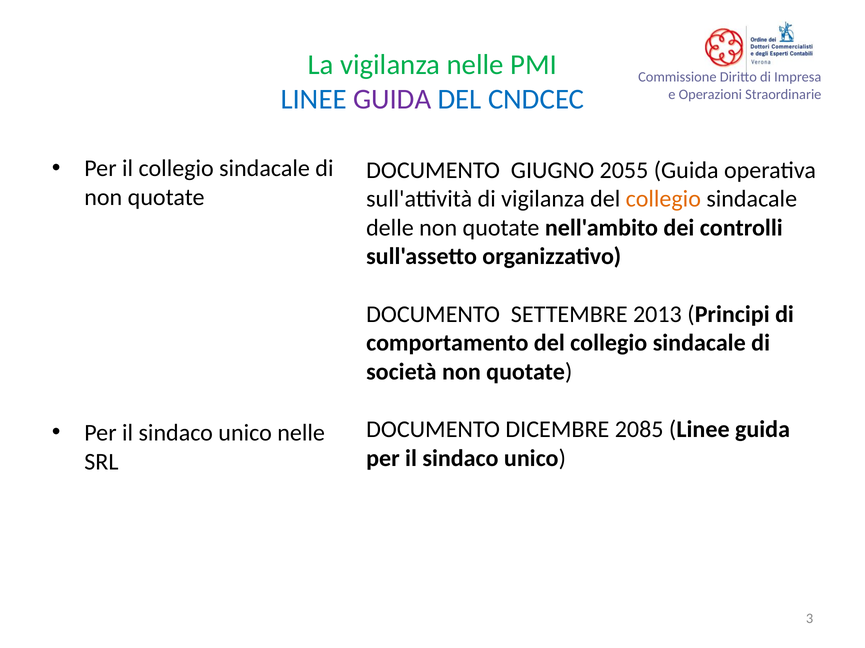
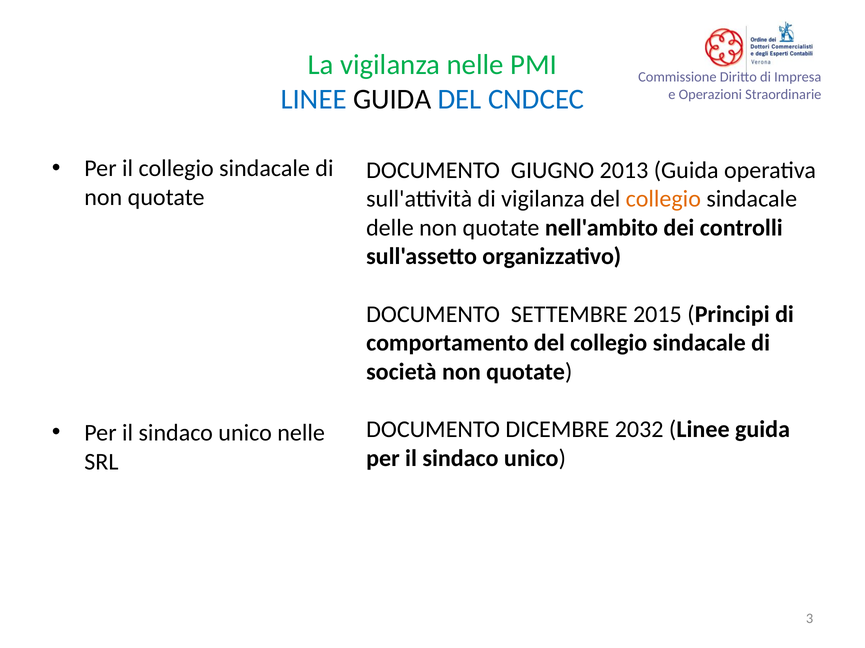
GUIDA colour: purple -> black (392, 99)
2055: 2055 -> 2013 (624, 170)
2013: 2013 -> 2015 (657, 314)
2085: 2085 -> 2032 (639, 430)
